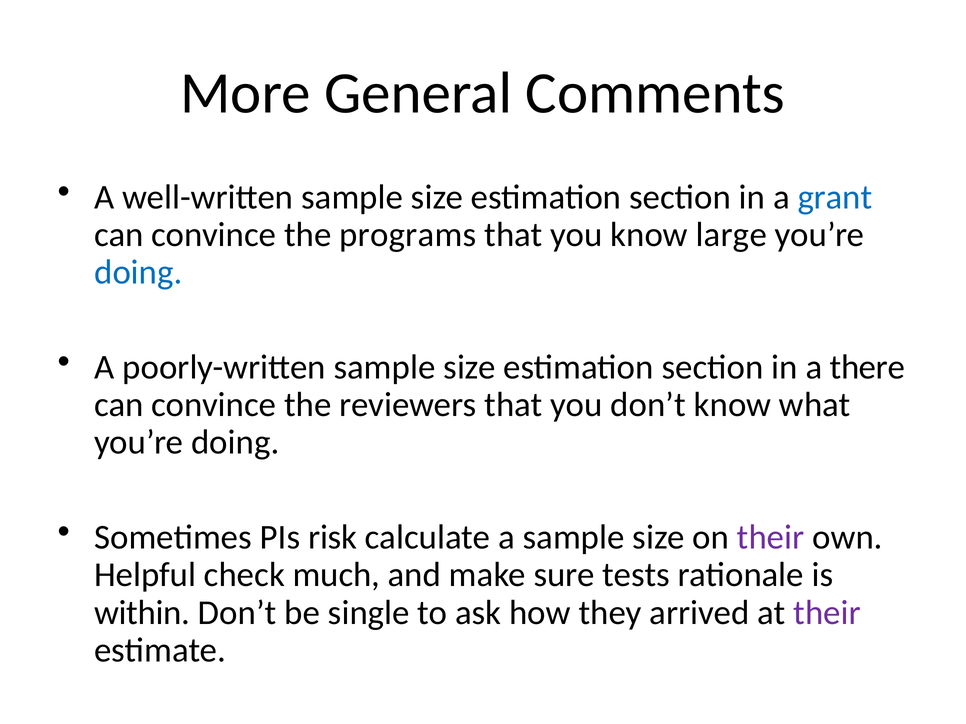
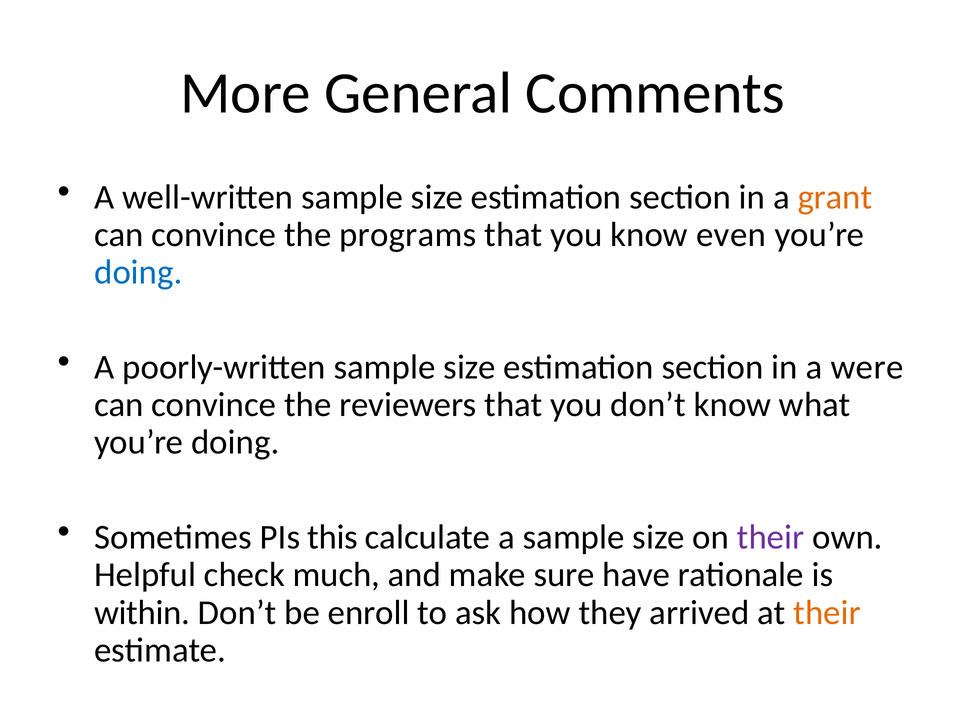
grant colour: blue -> orange (835, 197)
large: large -> even (731, 235)
there: there -> were (867, 367)
risk: risk -> this (333, 538)
tests: tests -> have (636, 575)
single: single -> enroll (369, 613)
their colour: purple -> orange (827, 613)
